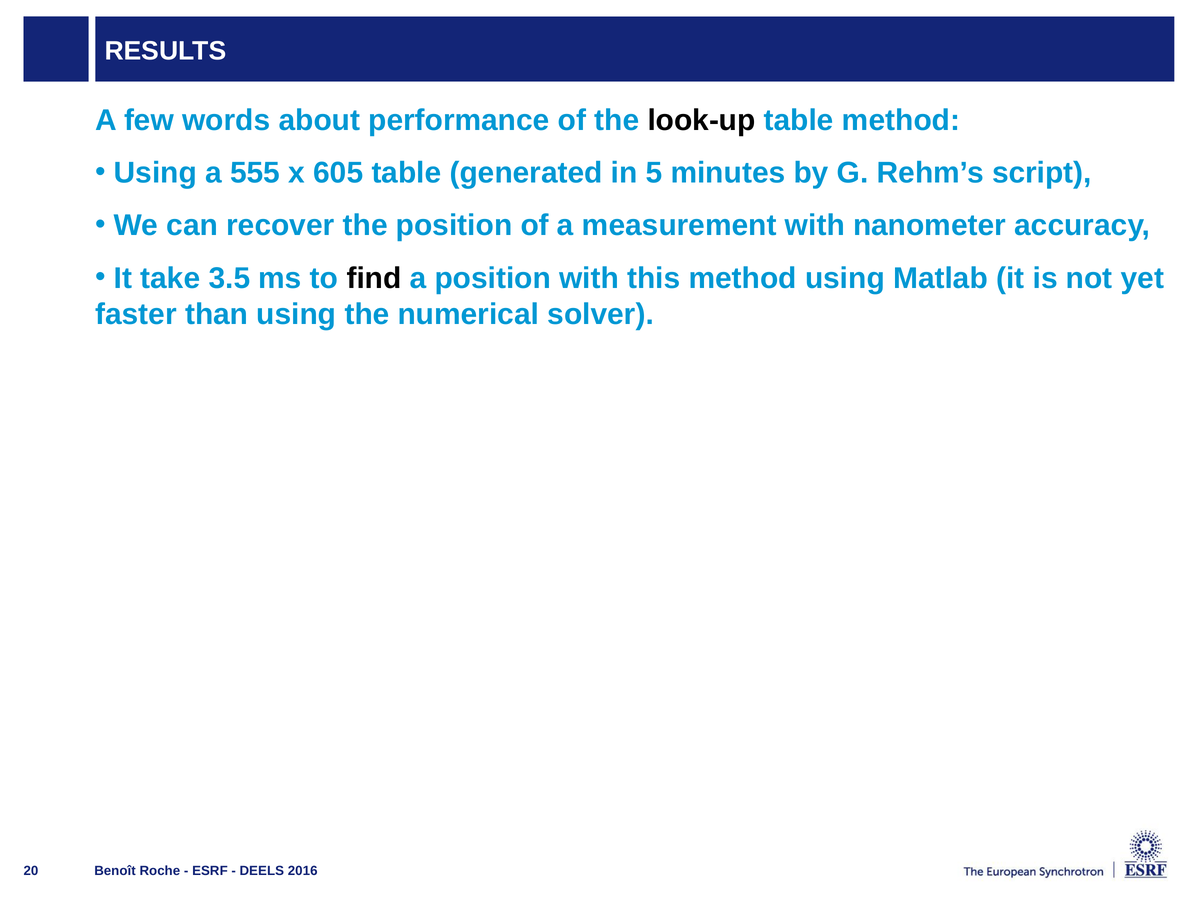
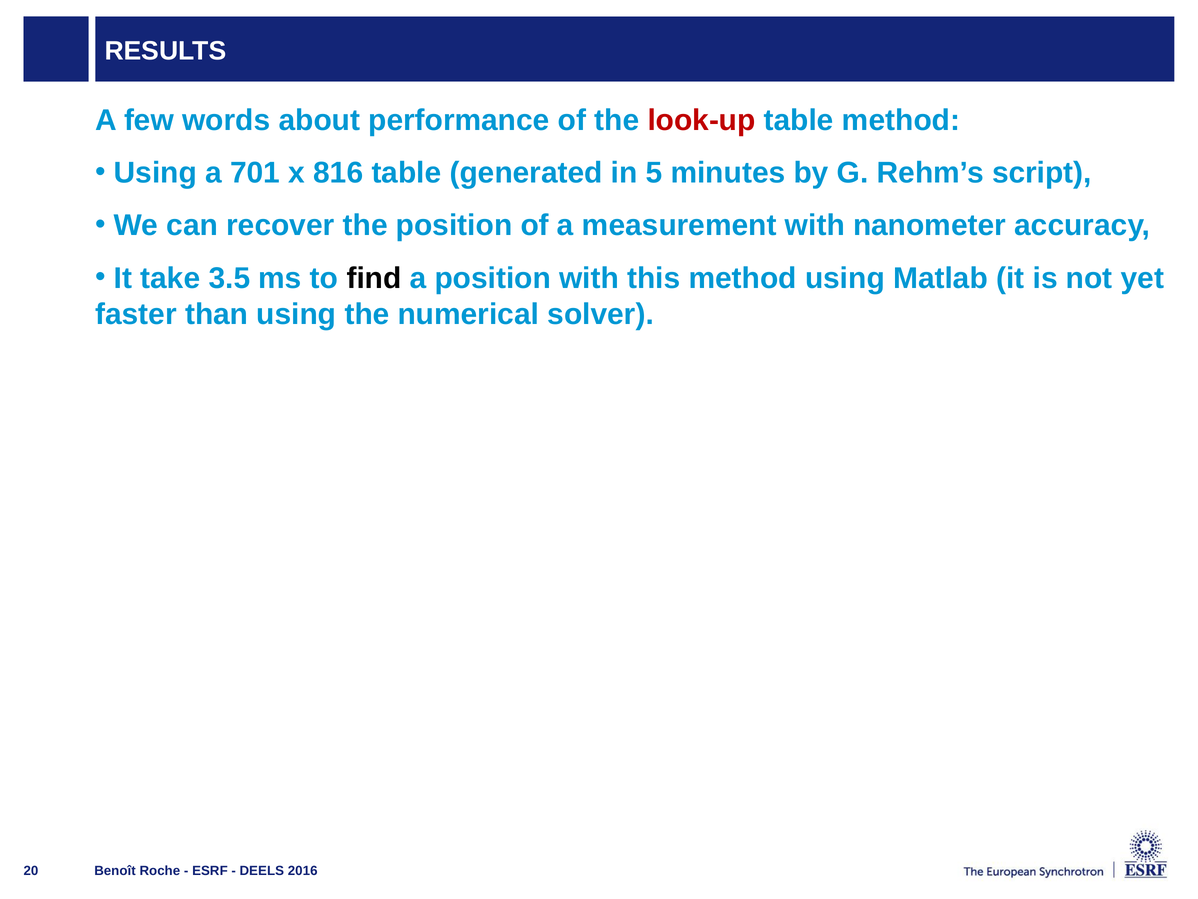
look-up colour: black -> red (702, 120)
555: 555 -> 701 (255, 173)
605: 605 -> 816 (338, 173)
